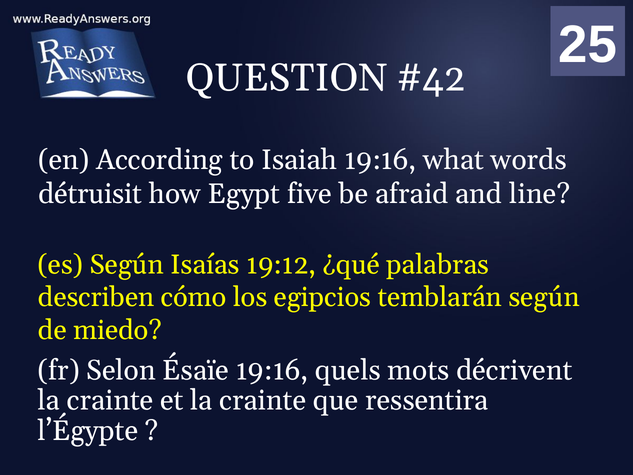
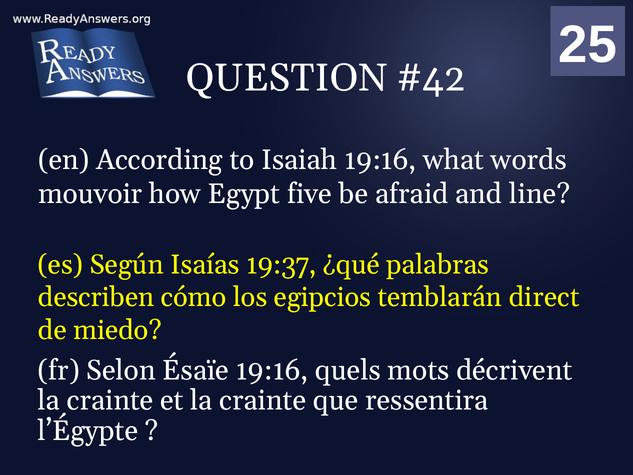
détruisit: détruisit -> mouvoir (90, 194)
19:12: 19:12 -> 19:37 (281, 264)
temblarán según: según -> direct (544, 297)
